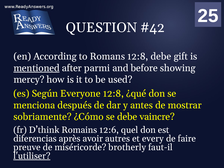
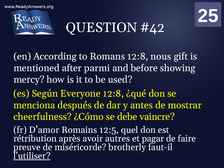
12:8 debe: debe -> nous (161, 56)
mentioned underline: present -> none (37, 68)
sobriamente: sobriamente -> cheerfulness (42, 117)
D’think: D’think -> D’amor (44, 130)
12:6: 12:6 -> 12:5 (109, 130)
diferencias: diferencias -> rétribution (35, 139)
every: every -> pagar (153, 139)
